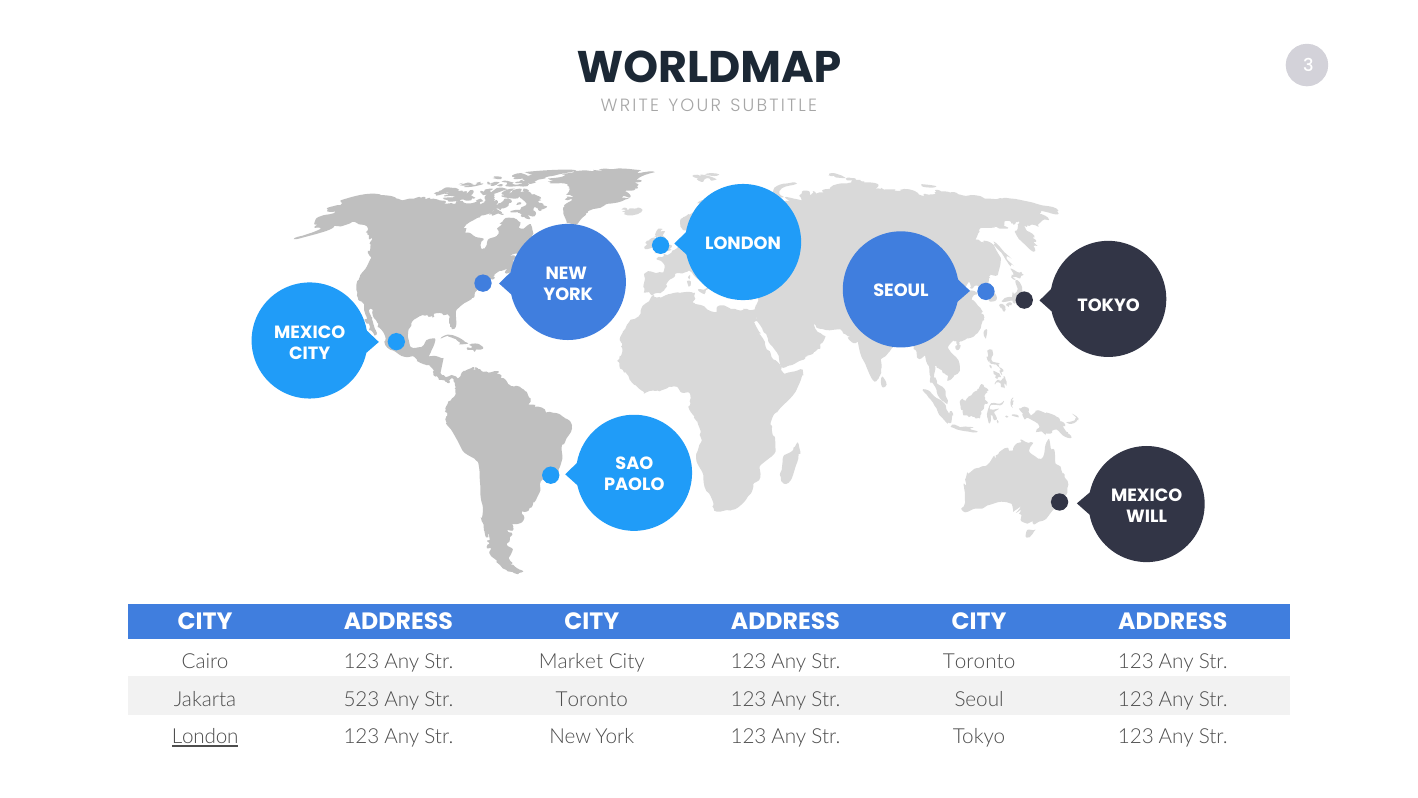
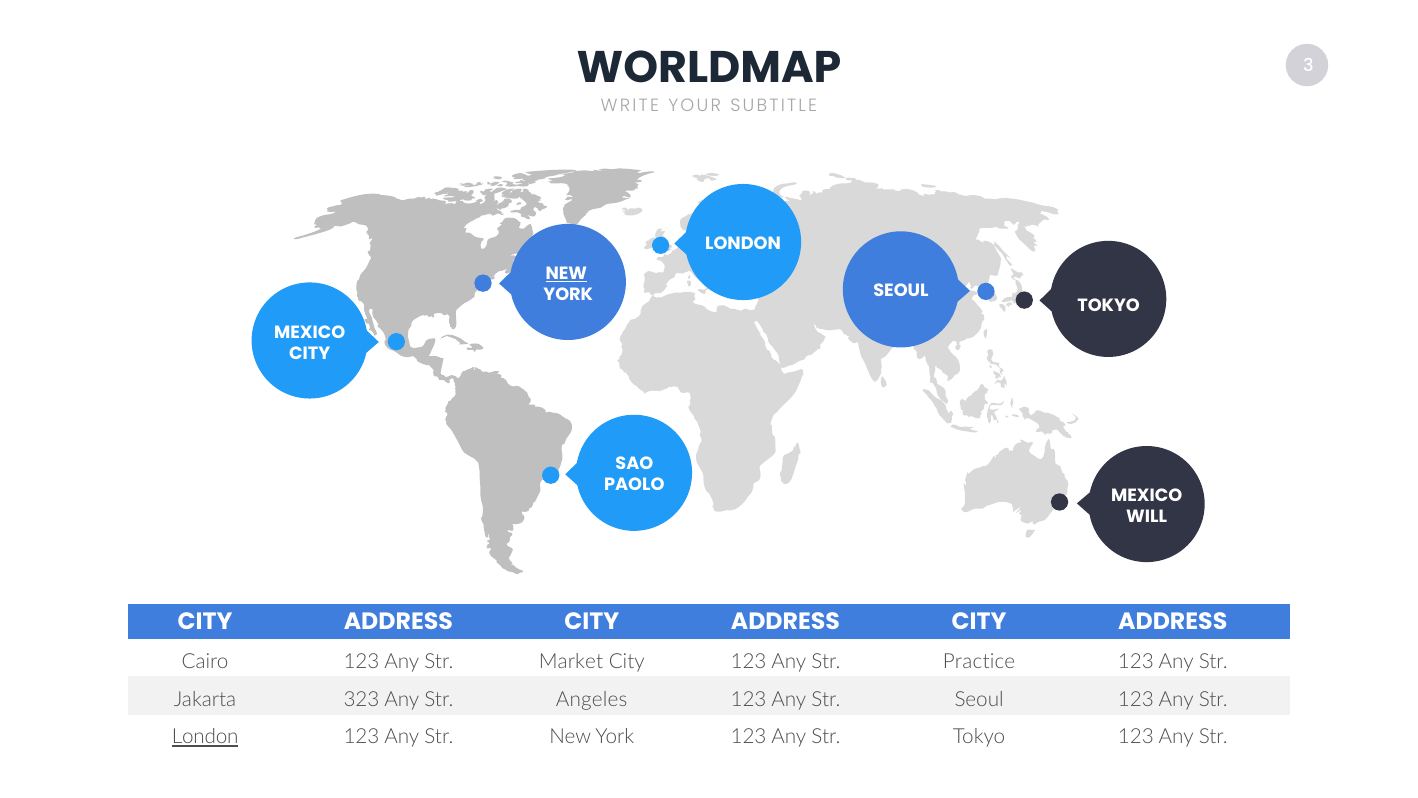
NEW underline: none -> present (566, 273)
123 Any Str Toronto: Toronto -> Practice (979, 661)
523: 523 -> 323 (361, 699)
Toronto: Toronto -> Angeles (592, 699)
